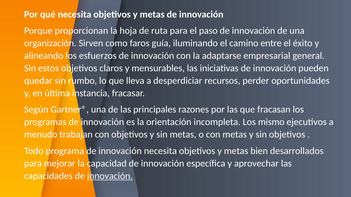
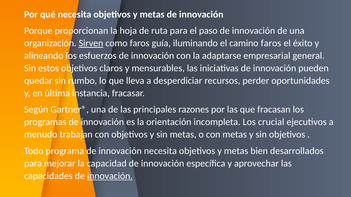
Sirven underline: none -> present (91, 43)
camino entre: entre -> faros (271, 43)
mismo: mismo -> crucial (271, 122)
